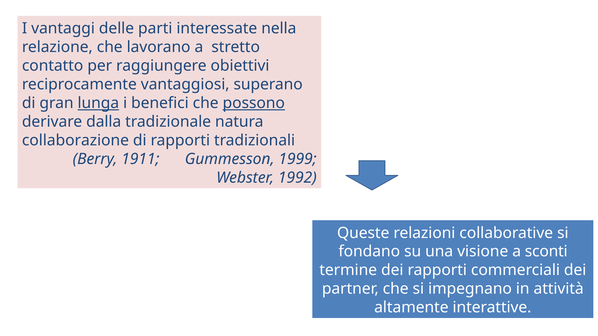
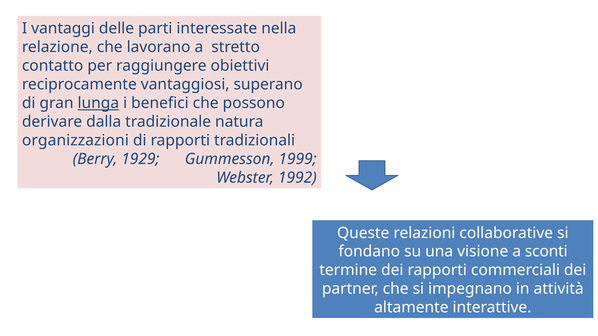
possono underline: present -> none (254, 103)
collaborazione: collaborazione -> organizzazioni (75, 141)
1911: 1911 -> 1929 (140, 159)
